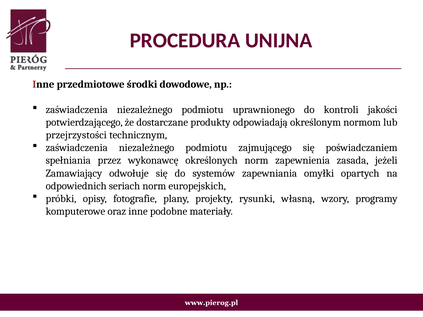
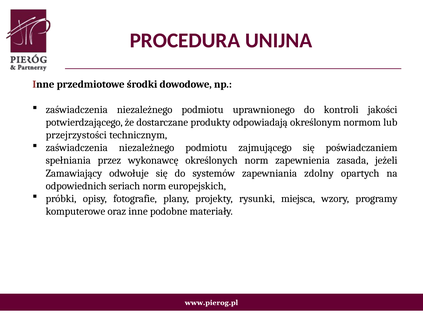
omyłki: omyłki -> zdolny (319, 173)
własną: własną -> miejsca (298, 199)
